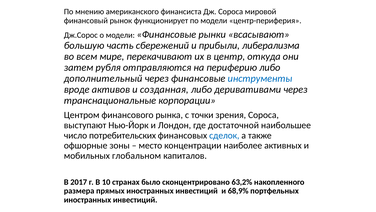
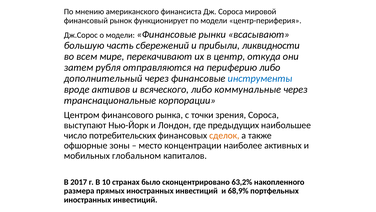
либерализма: либерализма -> ликвидности (271, 45)
созданная: созданная -> всяческого (164, 89)
деривативами: деривативами -> коммунальные (248, 89)
достаточной: достаточной -> предыдущих (233, 125)
сделок colour: blue -> orange (224, 135)
